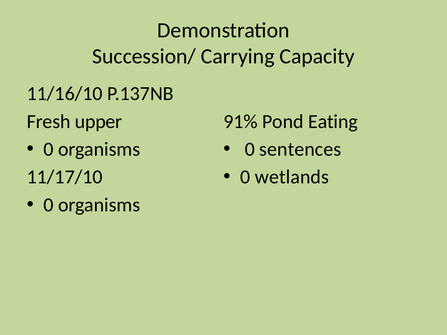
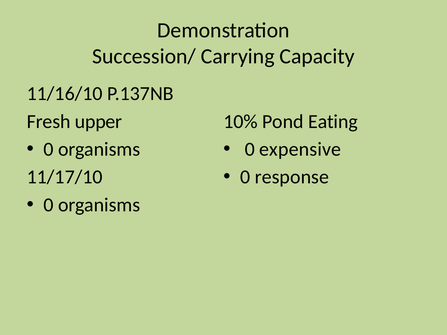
91%: 91% -> 10% (241, 122)
sentences: sentences -> expensive (300, 149)
wetlands: wetlands -> response (292, 177)
